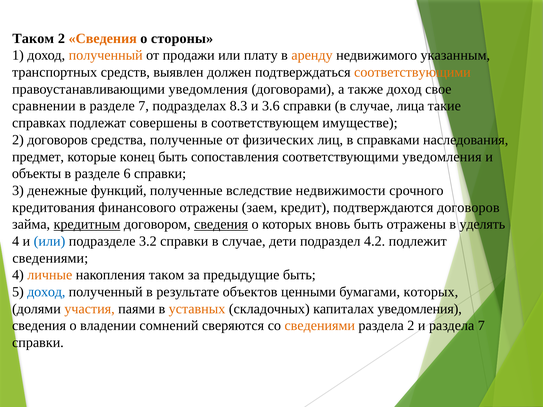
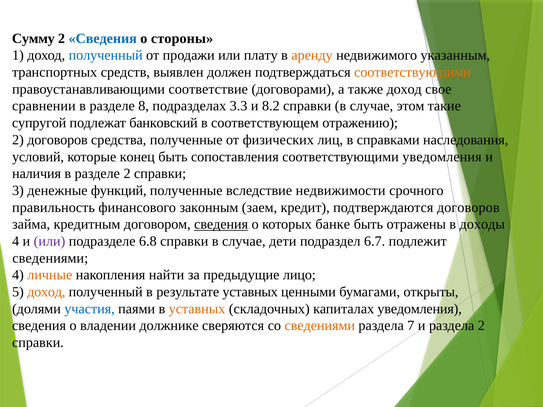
Таком: Таком -> Сумму (33, 38)
Сведения colour: orange -> blue (103, 38)
полученный colour: orange -> blue (106, 55)
правоустанавливающими уведомления: уведомления -> соответствие (208, 89)
разделе 7: 7 -> 8 (144, 106)
8.3: 8.3 -> 3.3 (239, 106)
3.6: 3.6 -> 8.2 (271, 106)
лица: лица -> этом (411, 106)
справках: справках -> супругой (39, 123)
совершены: совершены -> банковский (164, 123)
имуществе: имуществе -> отражению (360, 123)
предмет: предмет -> условий (38, 157)
объекты: объекты -> наличия (37, 174)
разделе 6: 6 -> 2 (127, 174)
кредитования: кредитования -> правильность (54, 208)
финансового отражены: отражены -> законным (209, 208)
кредитным underline: present -> none (87, 224)
вновь: вновь -> банке (333, 224)
уделять: уделять -> доходы (482, 224)
или colour: blue -> purple (50, 241)
3.2: 3.2 -> 6.8 (148, 241)
4.2: 4.2 -> 6.7 (375, 241)
накопления таком: таком -> найти (167, 275)
предыдущие быть: быть -> лицо (299, 275)
доход colour: blue -> orange (46, 292)
результате объектов: объектов -> уставных (250, 292)
бумагами которых: которых -> открыты (431, 292)
участия colour: orange -> blue (90, 309)
сомнений: сомнений -> должнике (169, 326)
раздела 2: 2 -> 7 (411, 326)
раздела 7: 7 -> 2 (481, 326)
